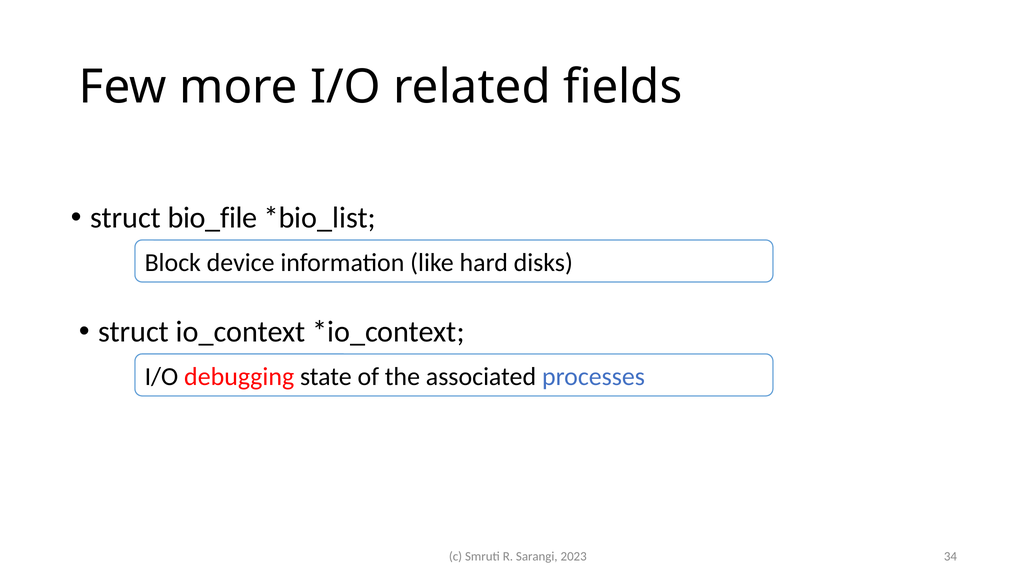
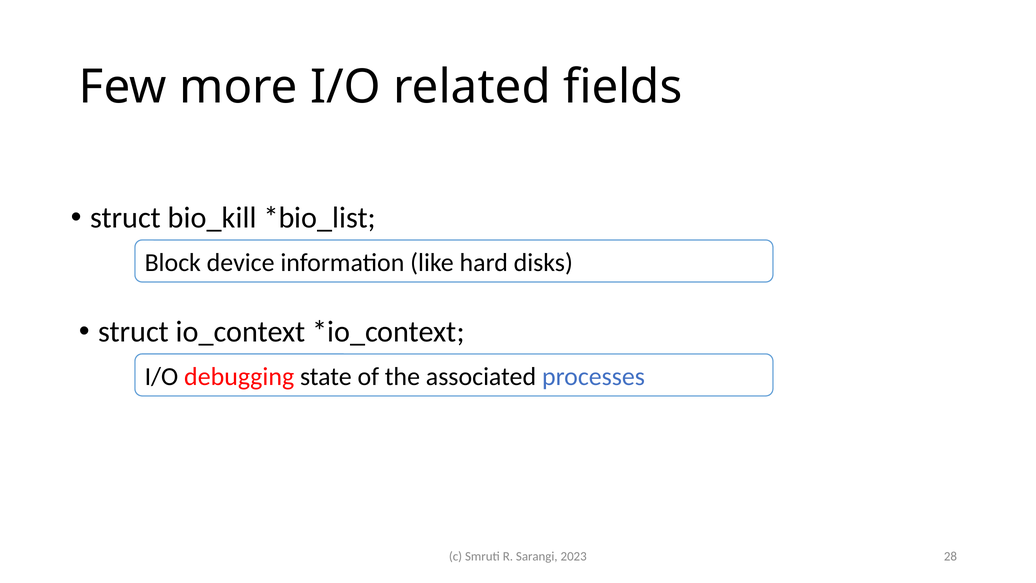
bio_file: bio_file -> bio_kill (212, 218)
34: 34 -> 28 (950, 556)
